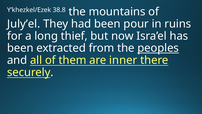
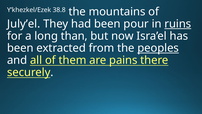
ruins underline: none -> present (178, 24)
thief: thief -> than (74, 36)
inner: inner -> pains (123, 60)
